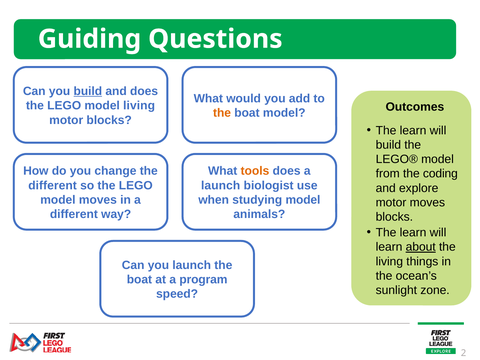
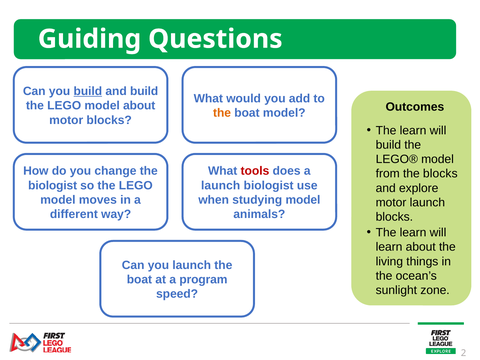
and does: does -> build (144, 91)
model living: living -> about (139, 106)
tools colour: orange -> red (255, 171)
the coding: coding -> blocks (440, 174)
different: different -> biologist (53, 185)
motor moves: moves -> launch (427, 202)
about underline: present -> none (421, 247)
